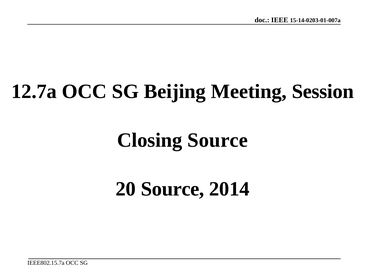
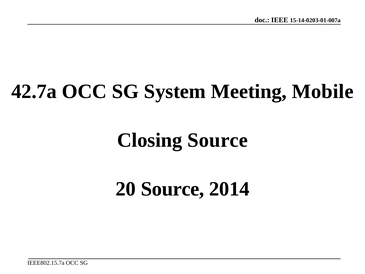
12.7a: 12.7a -> 42.7a (34, 91)
Beijing: Beijing -> System (175, 91)
Session: Session -> Mobile (323, 91)
